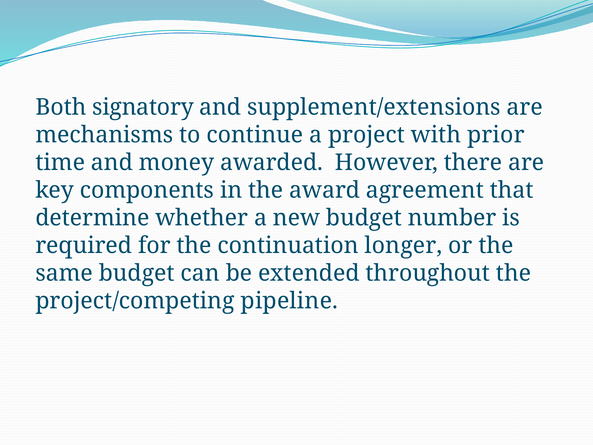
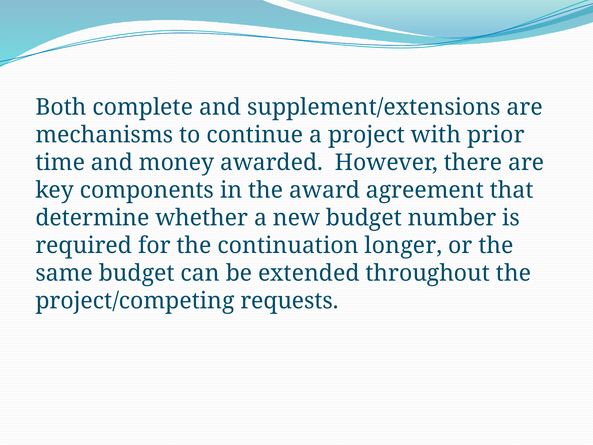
signatory: signatory -> complete (143, 107)
pipeline: pipeline -> requests (289, 301)
